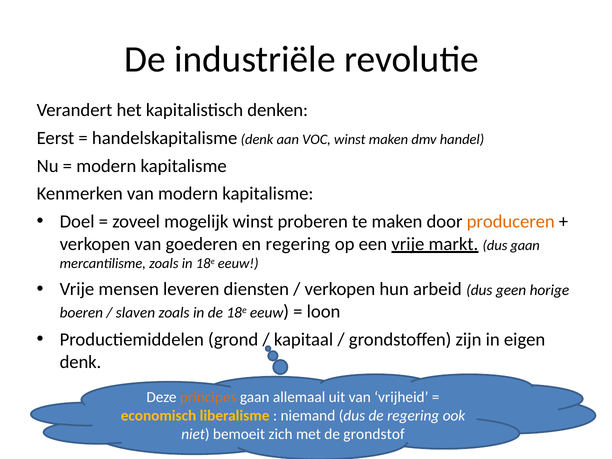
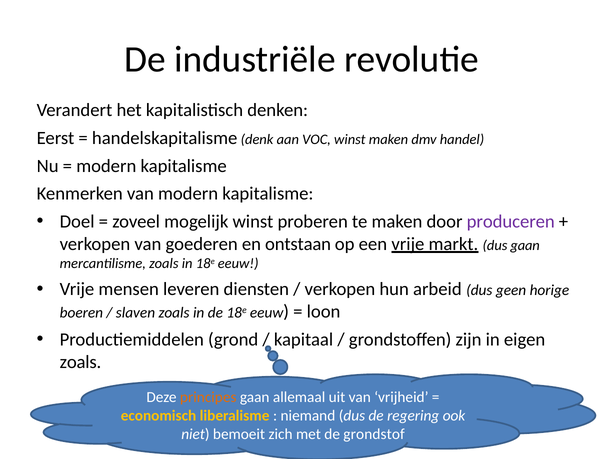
produceren colour: orange -> purple (511, 222)
en regering: regering -> ontstaan (298, 244)
denk: denk -> zoals (80, 362)
